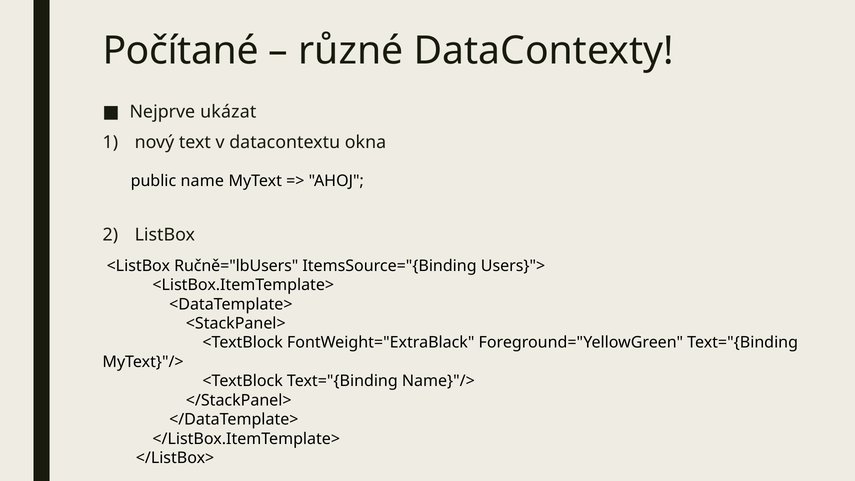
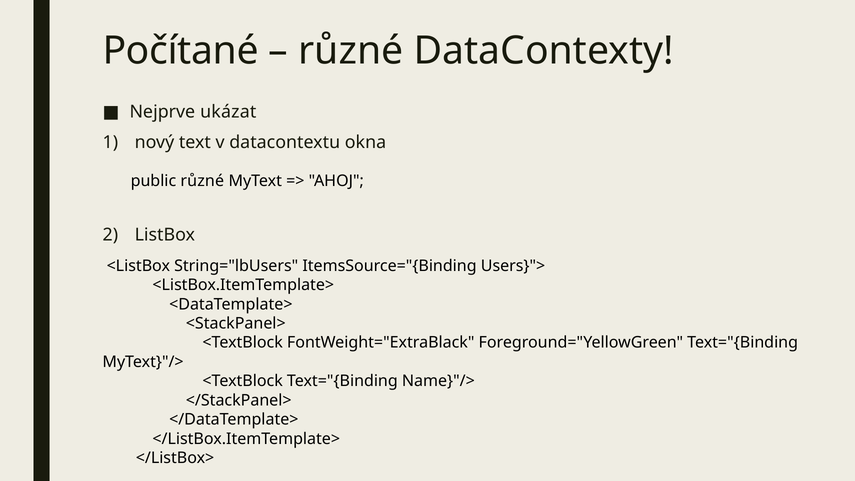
public name: name -> různé (202, 181)
Ručně="lbUsers: Ručně="lbUsers -> String="lbUsers (236, 266)
